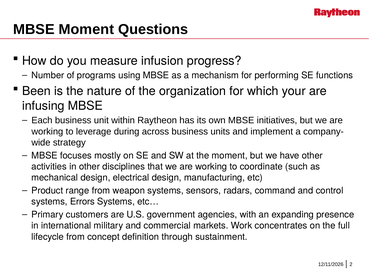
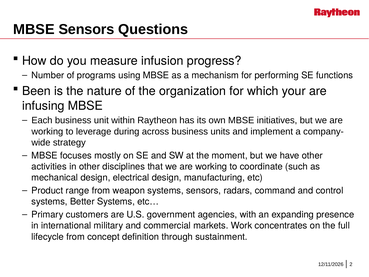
MBSE Moment: Moment -> Sensors (86, 29)
Errors: Errors -> Better (82, 201)
